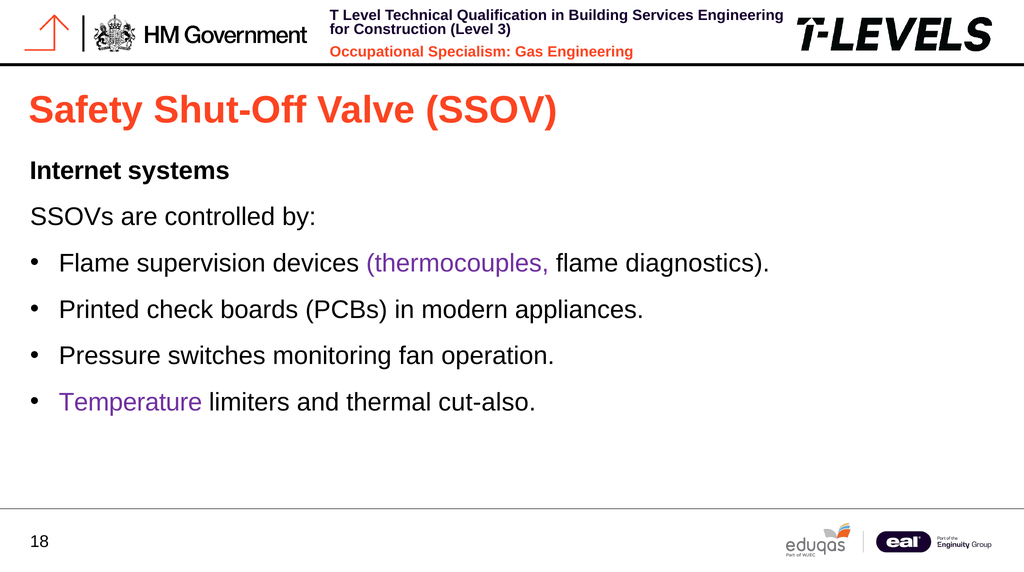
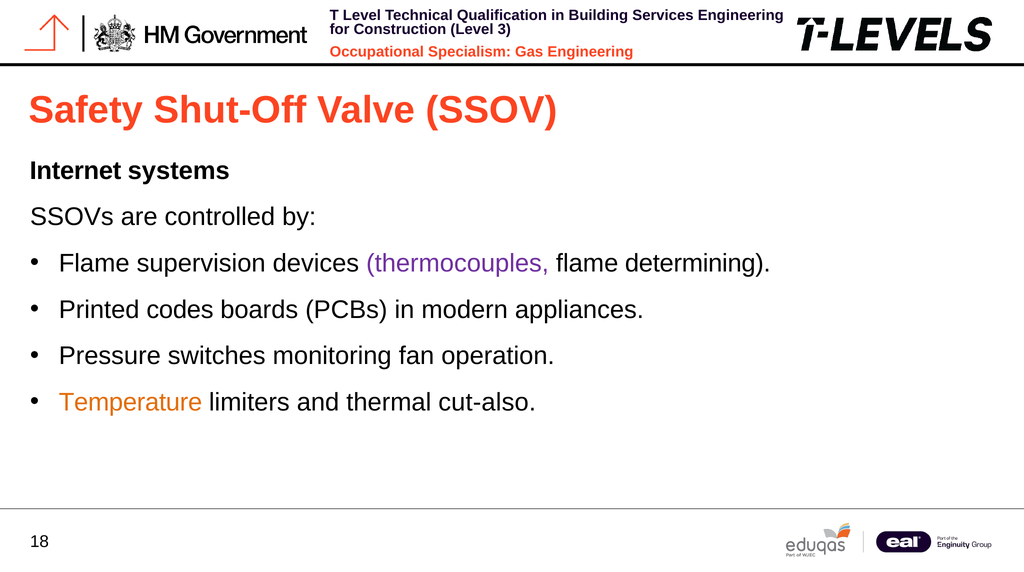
diagnostics: diagnostics -> determining (698, 263)
check: check -> codes (180, 310)
Temperature colour: purple -> orange (130, 403)
